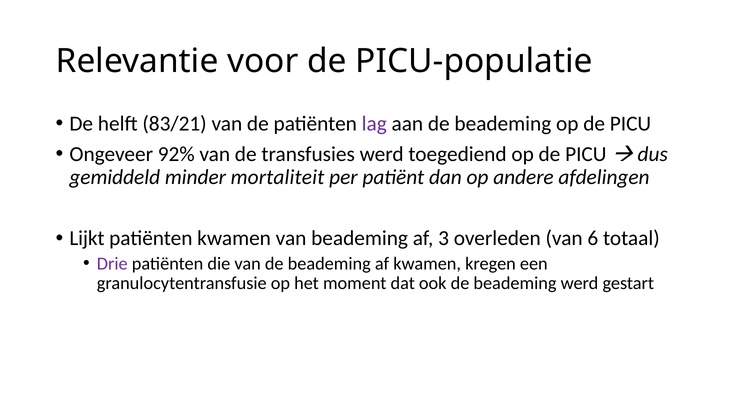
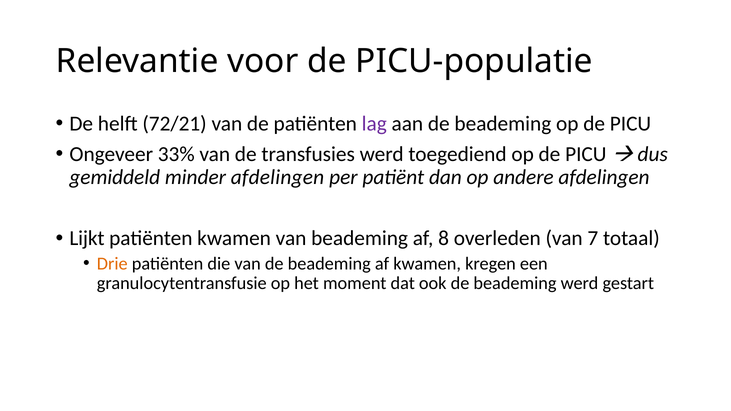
83/21: 83/21 -> 72/21 (175, 124)
92%: 92% -> 33% (176, 154)
minder mortaliteit: mortaliteit -> afdelingen (277, 177)
3: 3 -> 8 (444, 239)
6: 6 -> 7 (593, 239)
Drie colour: purple -> orange (112, 264)
